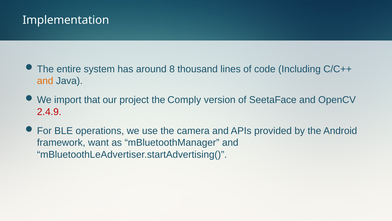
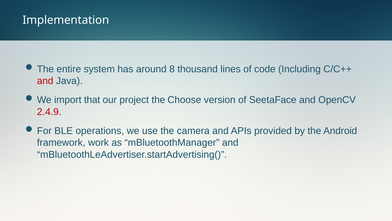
and colour: orange -> red (45, 81)
Comply: Comply -> Choose (184, 100)
want: want -> work (98, 142)
